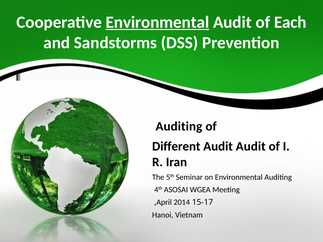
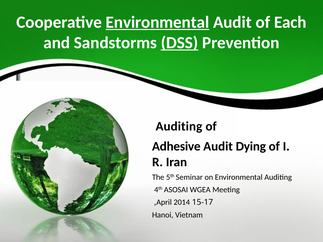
DSS underline: none -> present (180, 43)
Different: Different -> Adhesive (176, 147)
Audit Audit: Audit -> Dying (251, 147)
